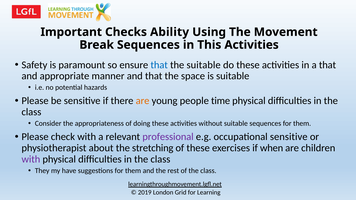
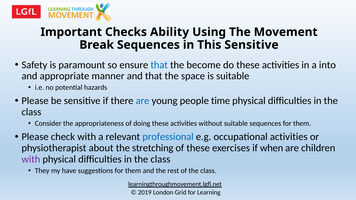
This Activities: Activities -> Sensitive (251, 45)
the suitable: suitable -> become (204, 65)
a that: that -> into (327, 65)
are colour: orange -> blue (143, 101)
professional colour: purple -> blue (168, 137)
occupational sensitive: sensitive -> activities (289, 137)
